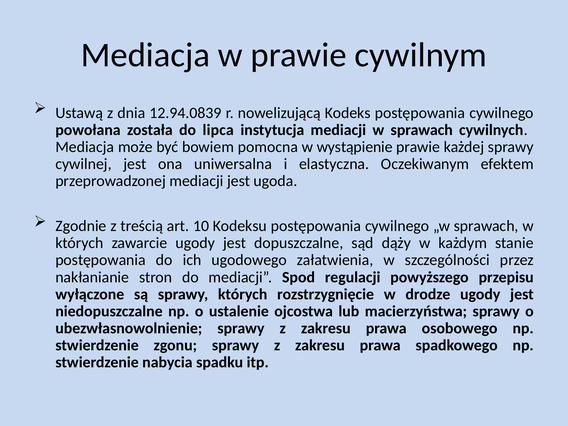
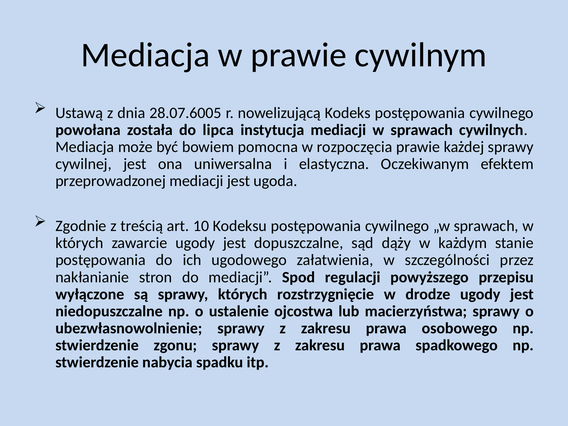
12.94.0839: 12.94.0839 -> 28.07.6005 (186, 113)
wystąpienie: wystąpienie -> rozpoczęcia (355, 147)
